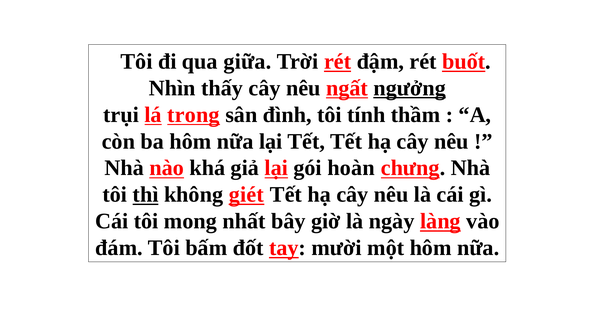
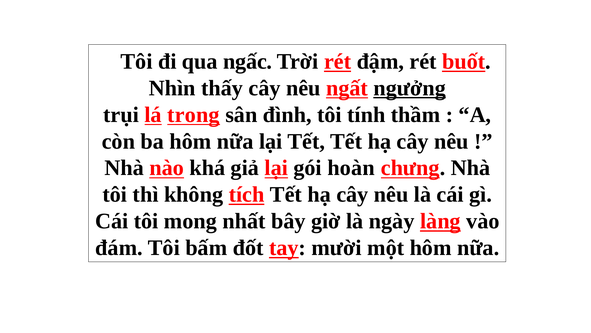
giữa: giữa -> ngấc (248, 61)
thì underline: present -> none (146, 194)
giét: giét -> tích (247, 194)
